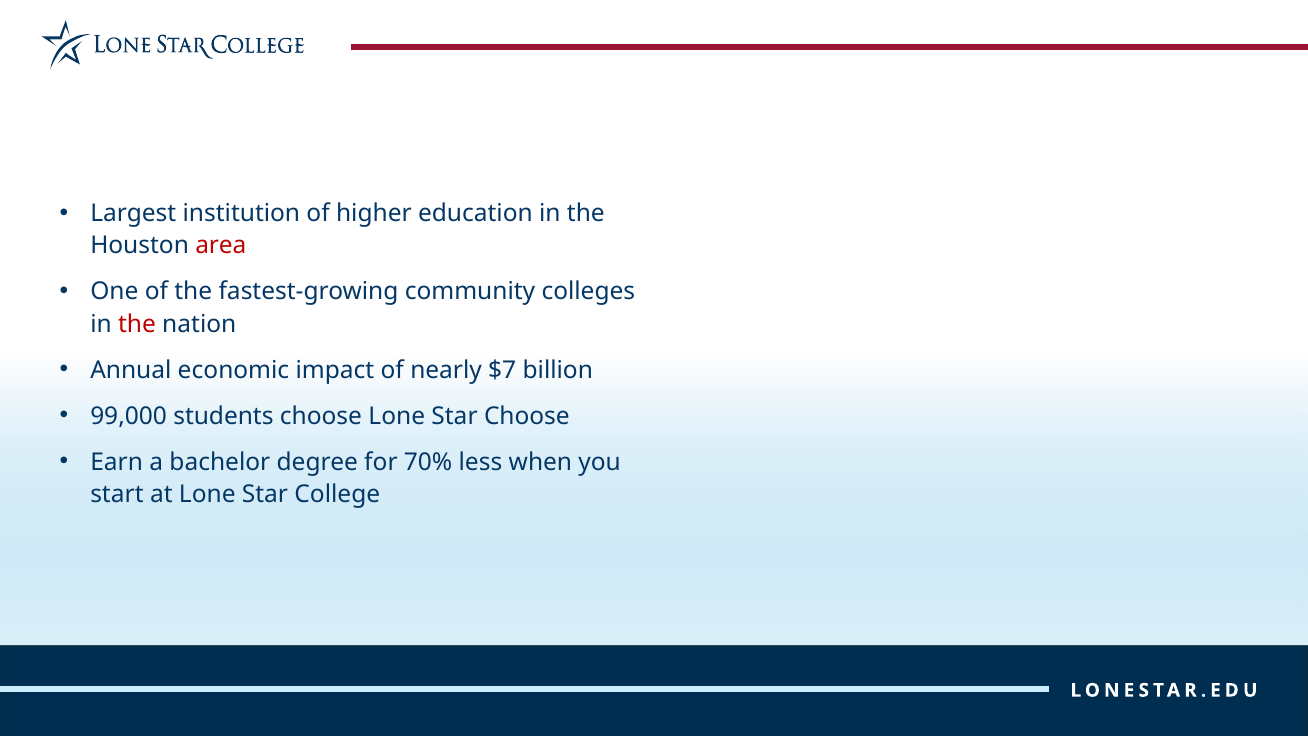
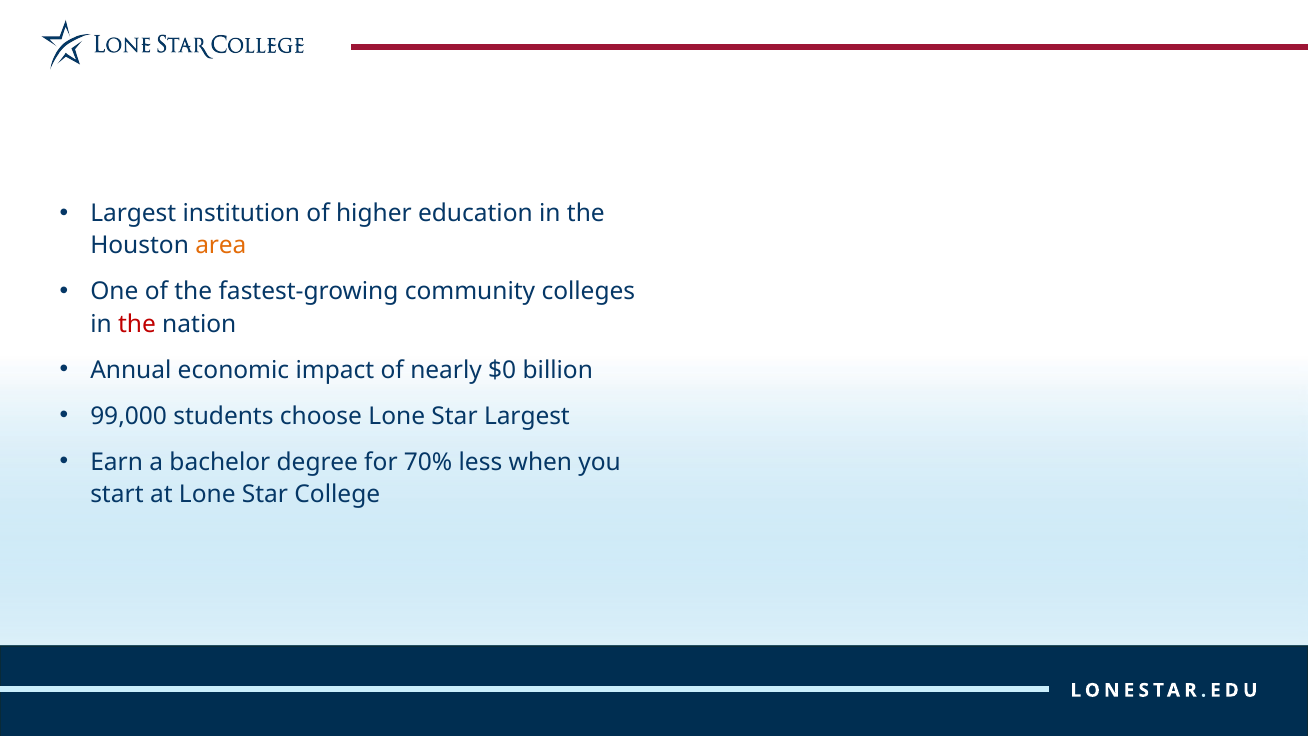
area colour: red -> orange (221, 246)
$7: $7 -> $0 (502, 370)
Star Choose: Choose -> Largest (527, 416)
